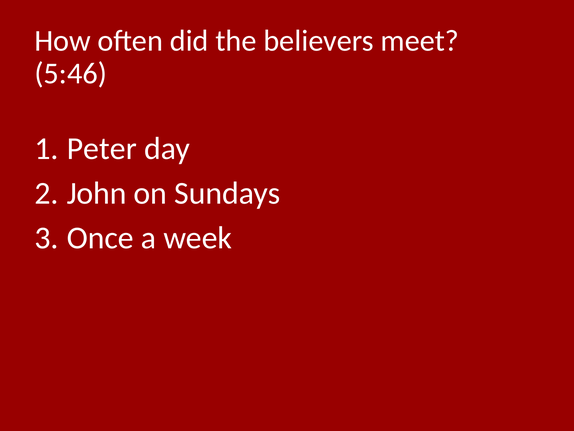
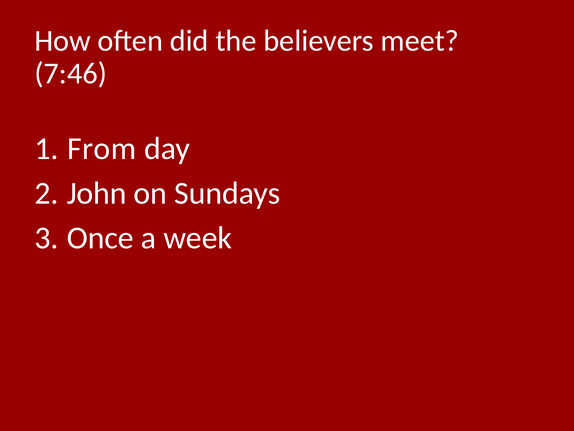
5:46: 5:46 -> 7:46 (71, 73)
Peter: Peter -> From (102, 149)
